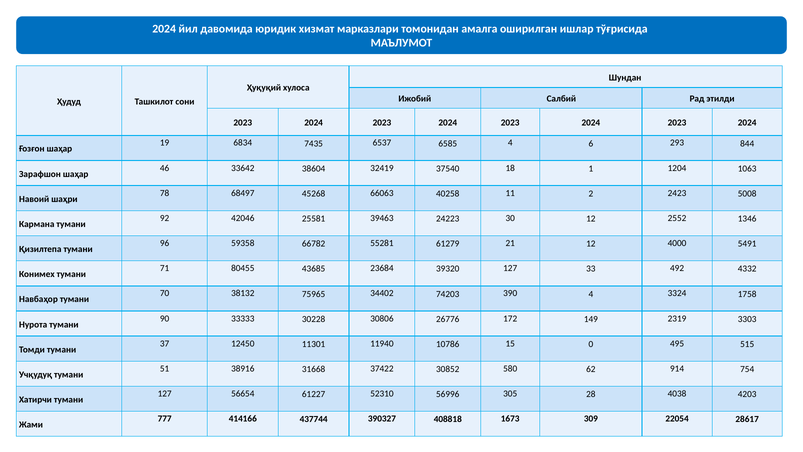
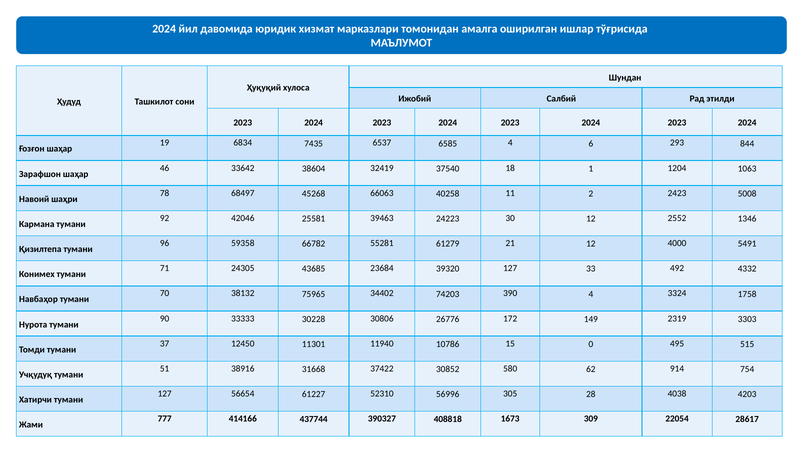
80455: 80455 -> 24305 (243, 268)
